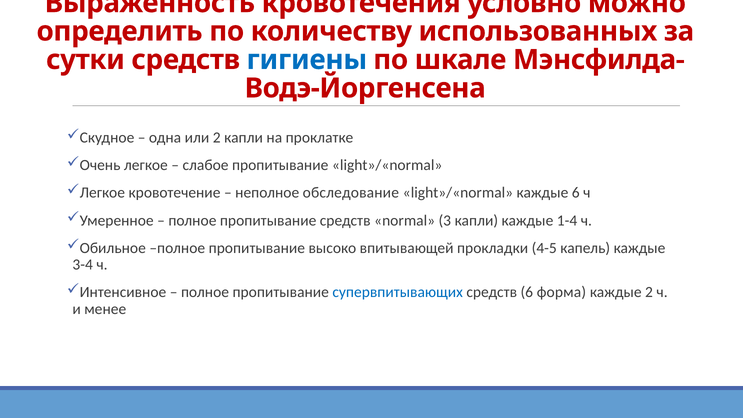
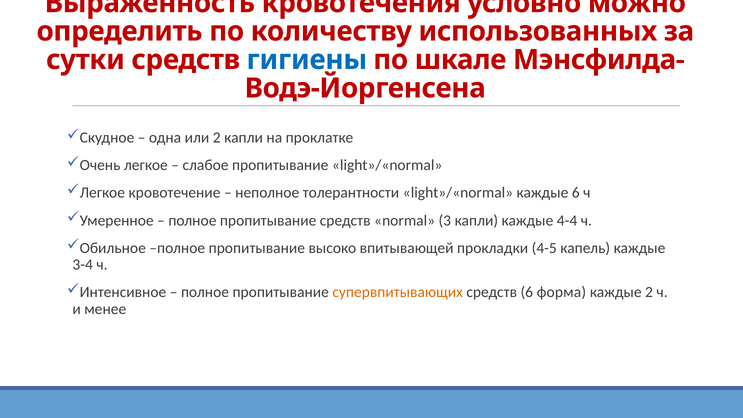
обследование: обследование -> толерантности (351, 193)
1-4: 1-4 -> 4-4 (567, 220)
супервпитывающих colour: blue -> orange (398, 292)
